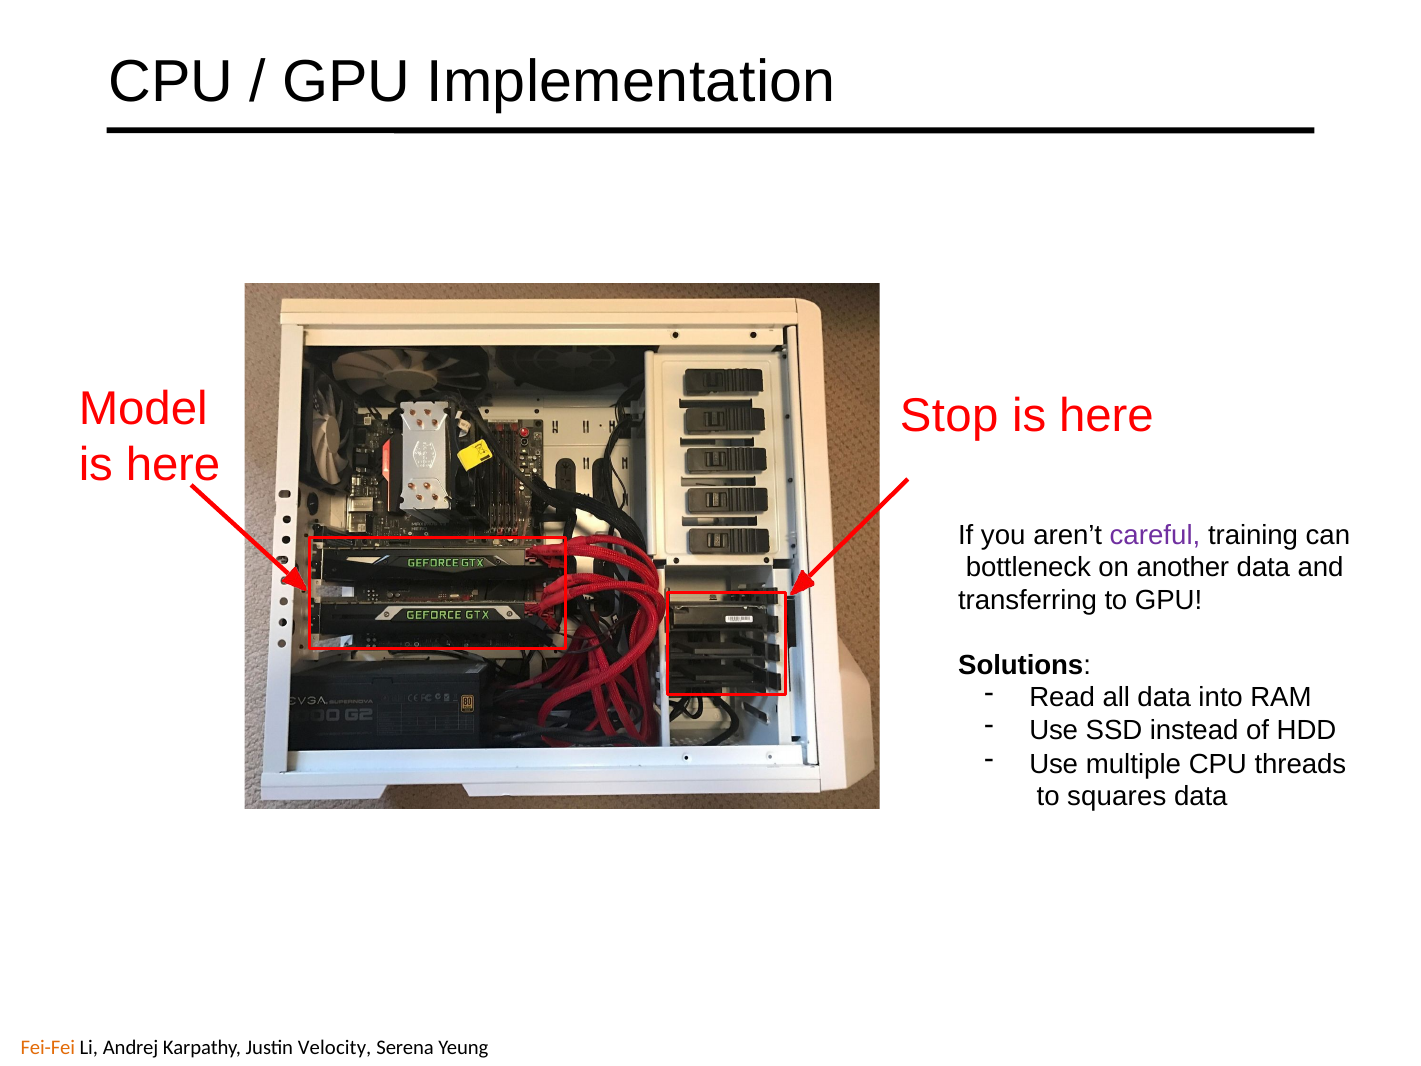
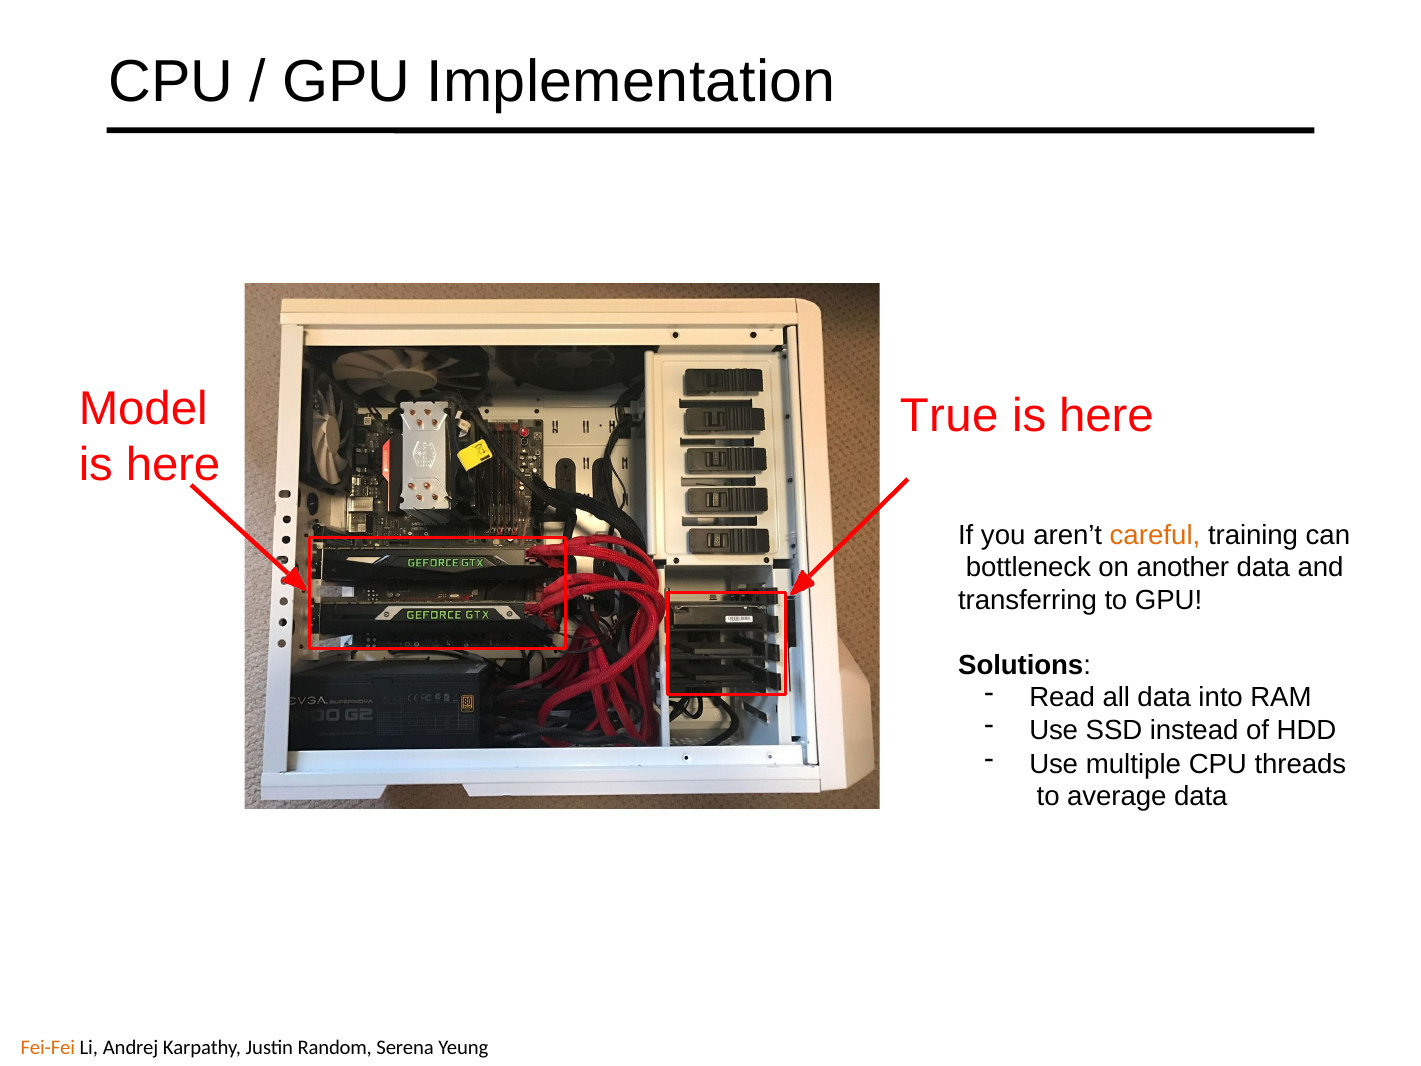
Stop: Stop -> True (949, 416)
careful colour: purple -> orange (1155, 535)
squares: squares -> average (1117, 797)
Velocity: Velocity -> Random (335, 1047)
